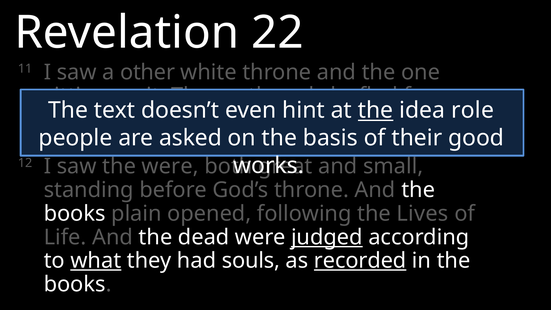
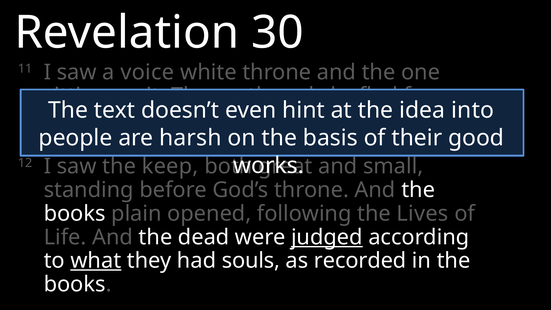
22: 22 -> 30 (277, 33)
other: other -> voice (147, 72)
the underline: present -> none (376, 110)
role: role -> into (473, 110)
asked: asked -> harsh (190, 138)
the were: were -> keep (170, 166)
recorded underline: present -> none (360, 261)
